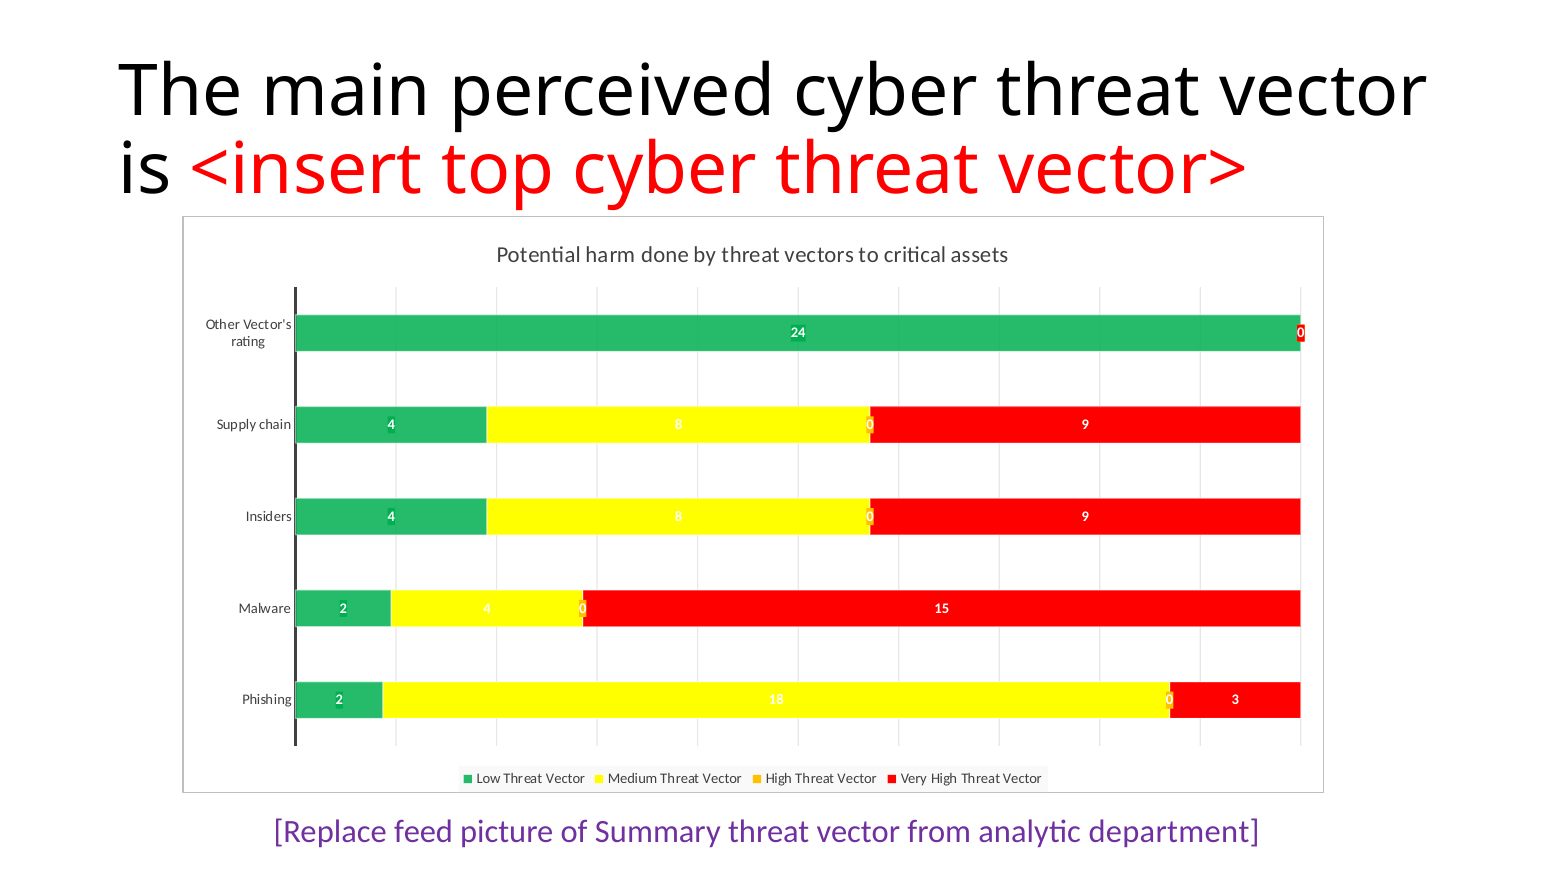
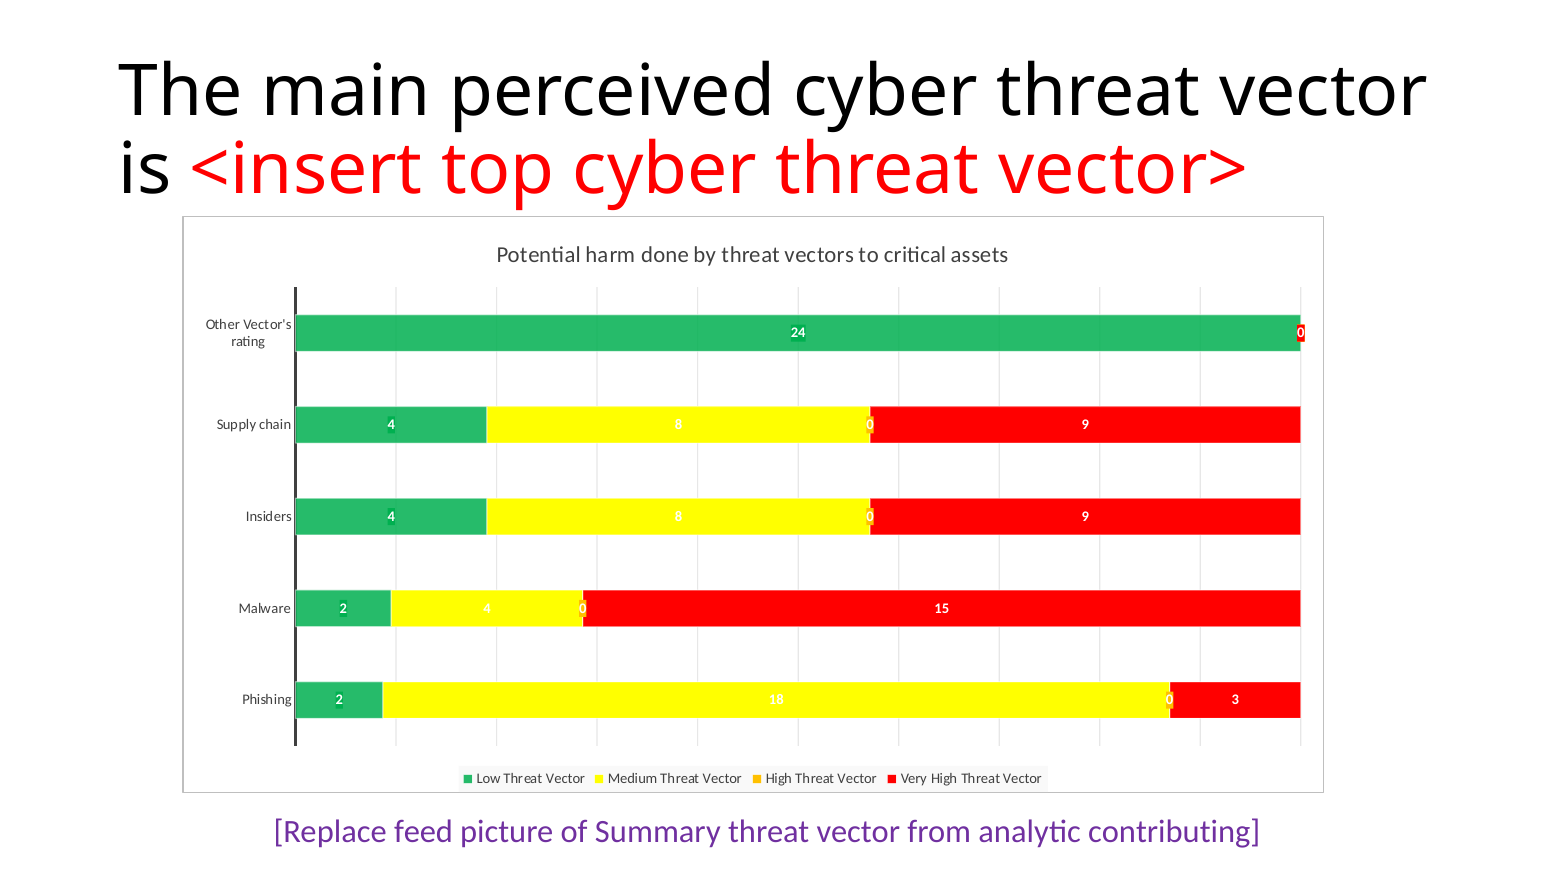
department: department -> contributing (1174, 832)
